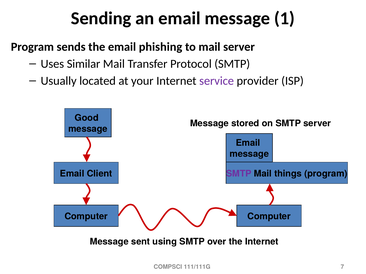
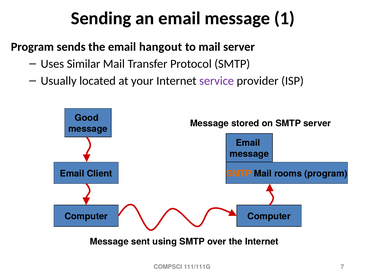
phishing: phishing -> hangout (161, 47)
SMTP colour: purple -> orange (239, 174)
things: things -> rooms (288, 174)
